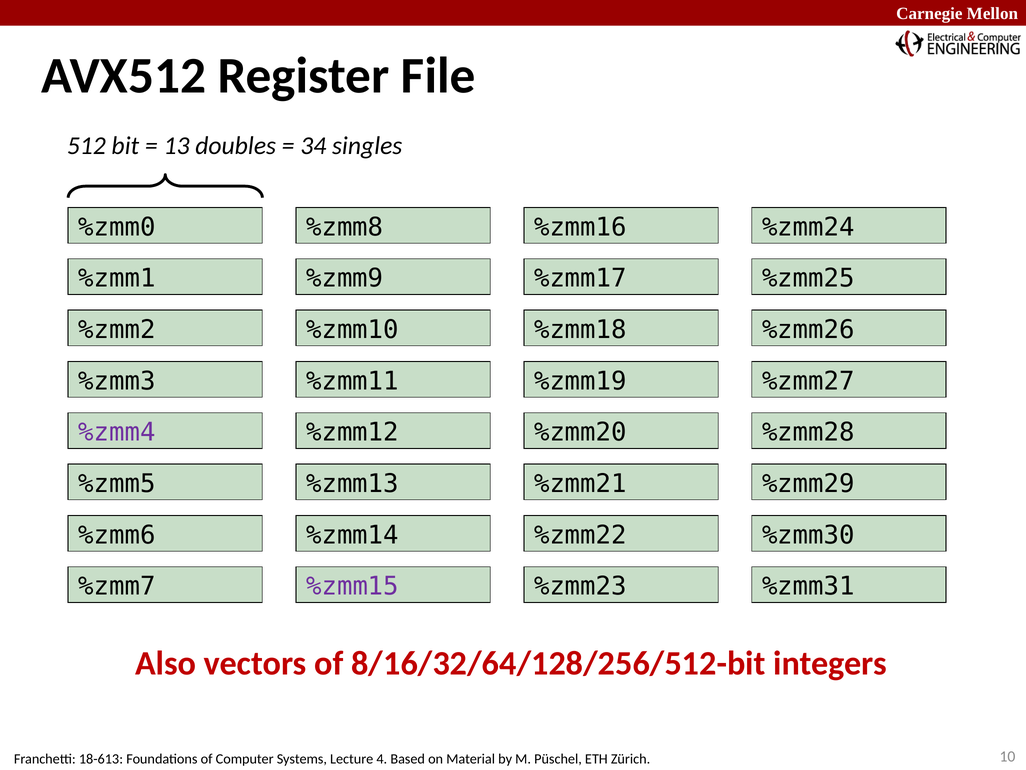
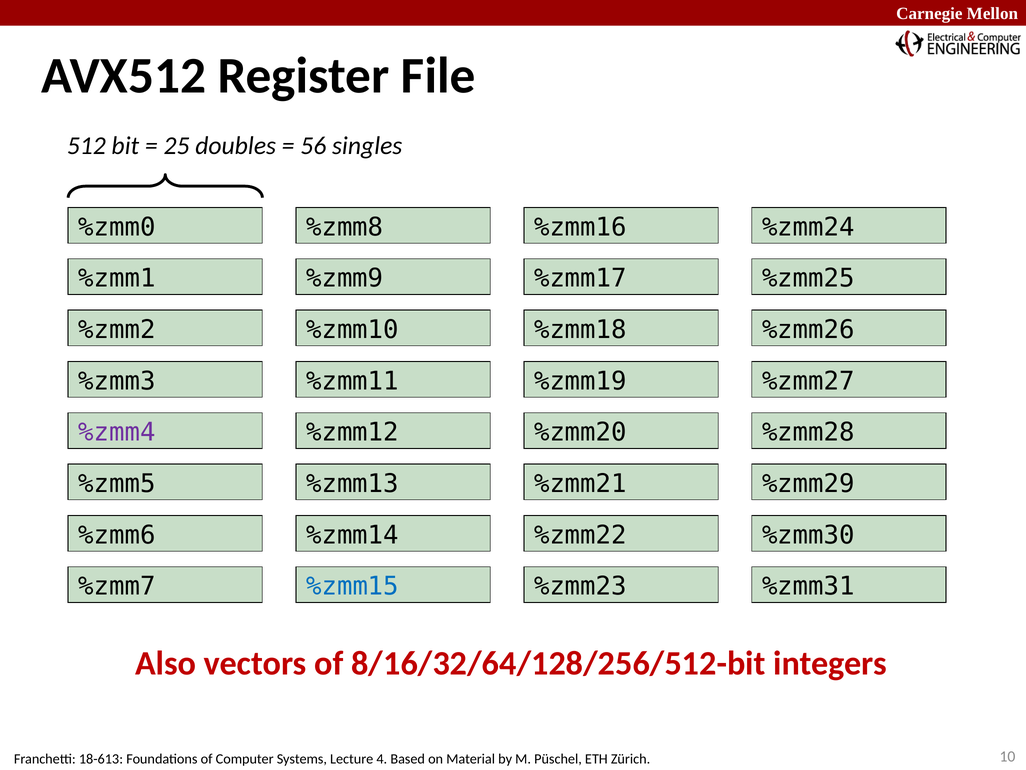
13: 13 -> 25 (177, 146)
34: 34 -> 56 (313, 146)
%zmm15 colour: purple -> blue (353, 586)
